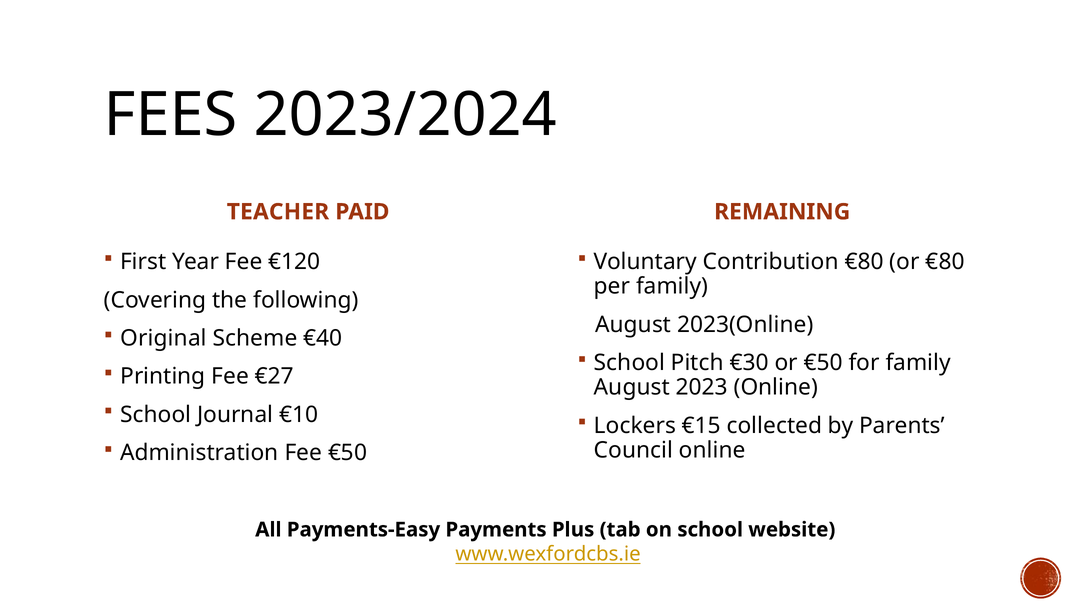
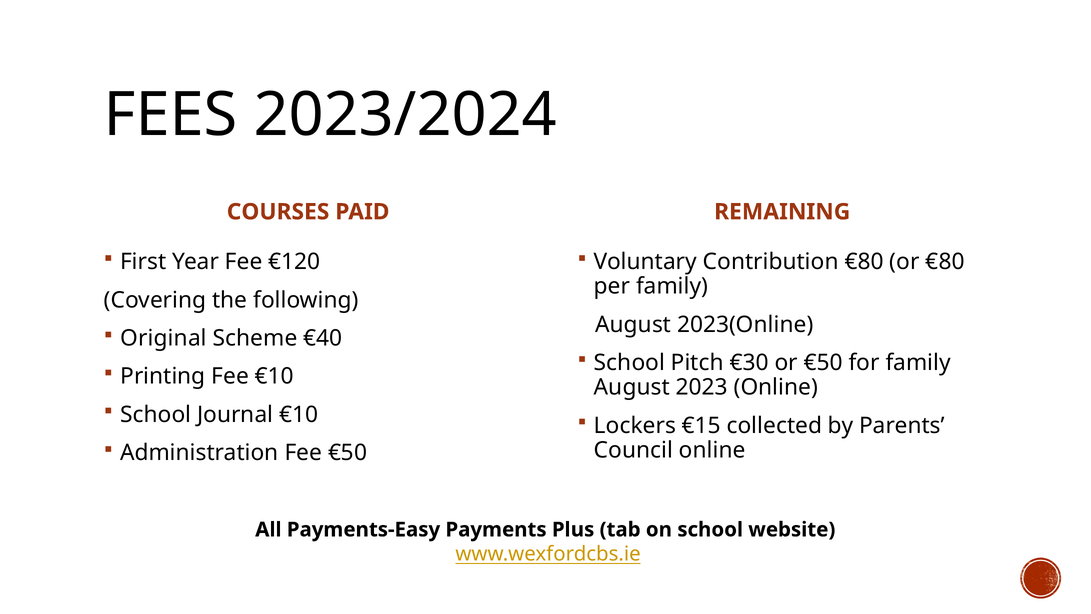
TEACHER: TEACHER -> COURSES (278, 212)
Fee €27: €27 -> €10 (274, 376)
